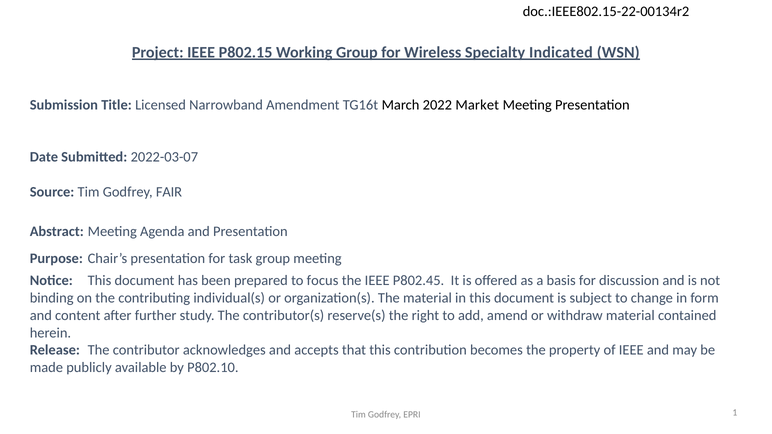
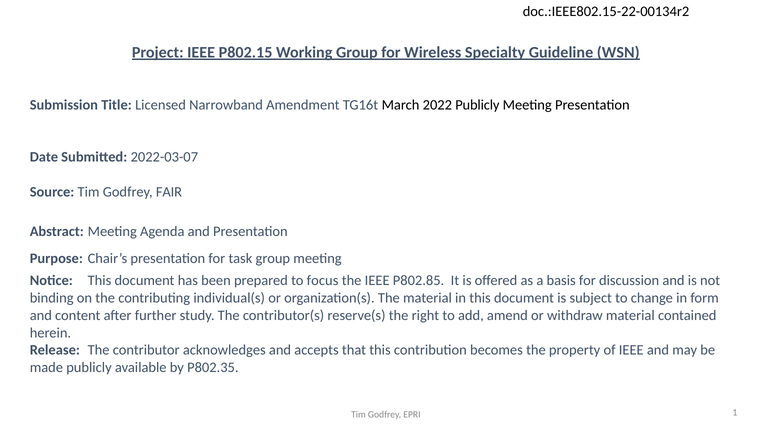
Indicated: Indicated -> Guideline (561, 52)
2022 Market: Market -> Publicly (477, 105)
P802.45: P802.45 -> P802.85 (419, 281)
P802.10: P802.10 -> P802.35 (213, 368)
